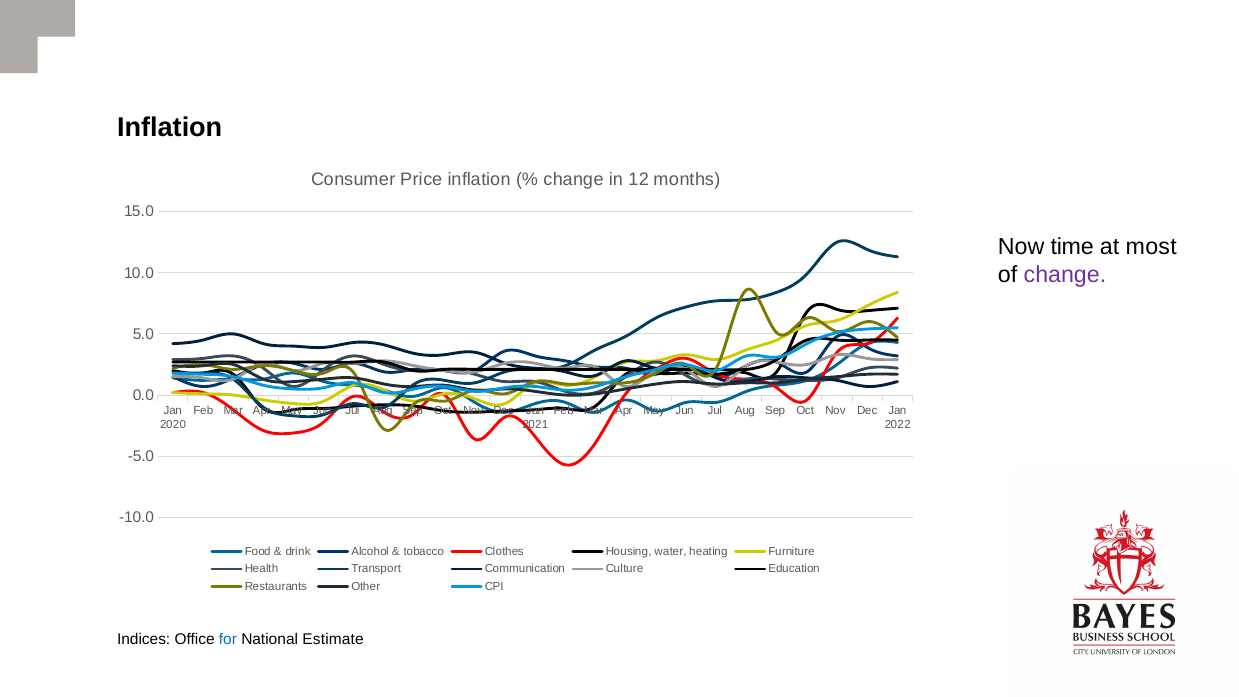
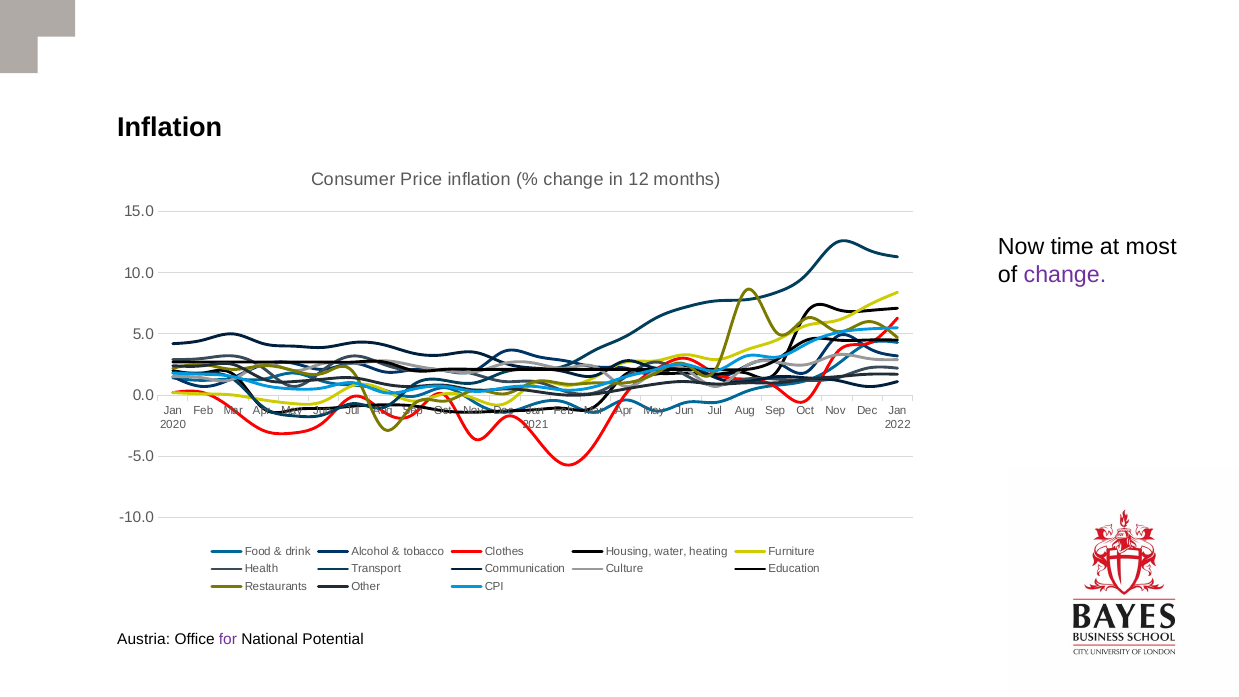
Indices: Indices -> Austria (144, 639)
for colour: blue -> purple (228, 639)
Estimate: Estimate -> Potential (333, 639)
